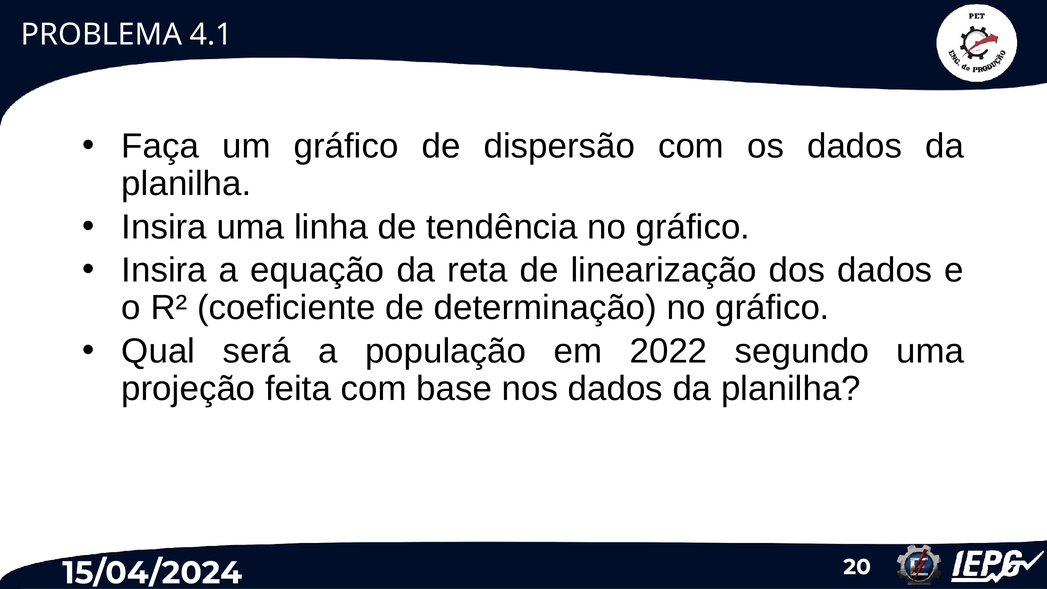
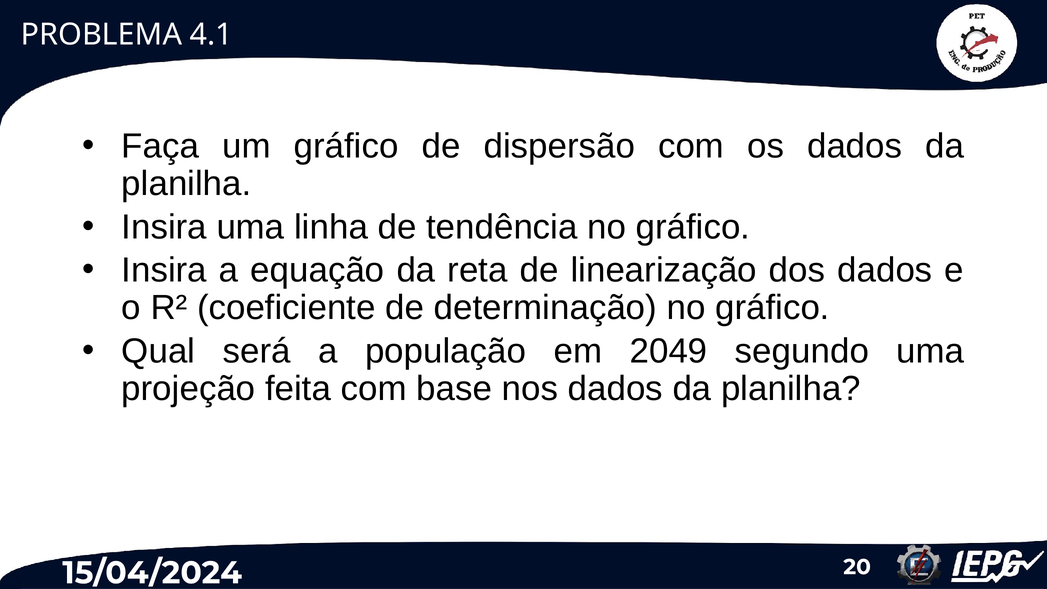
2022: 2022 -> 2049 (669, 351)
